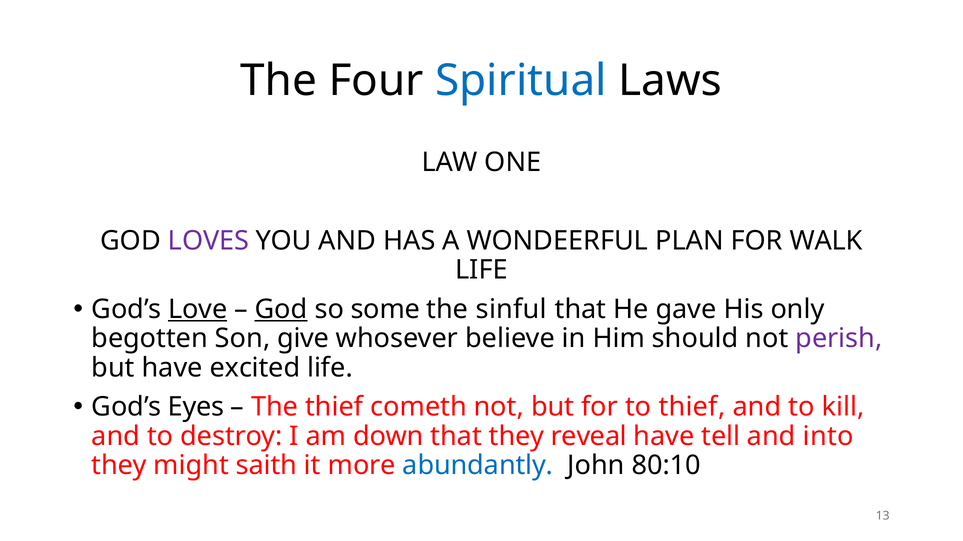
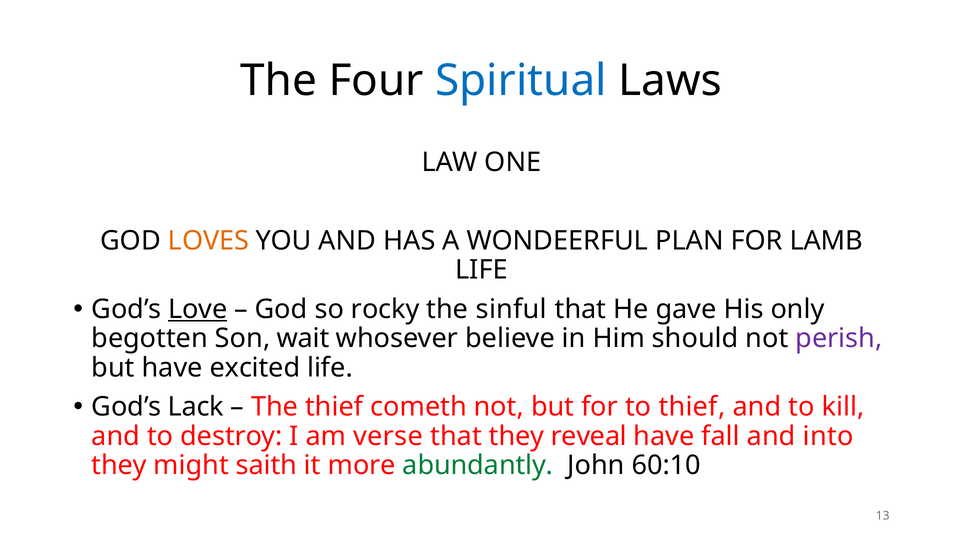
LOVES colour: purple -> orange (208, 241)
WALK: WALK -> LAMB (826, 241)
God underline: present -> none (281, 310)
some: some -> rocky (385, 310)
give: give -> wait (303, 339)
Eyes: Eyes -> Lack (196, 407)
down: down -> verse (388, 437)
tell: tell -> fall (721, 437)
abundantly colour: blue -> green (478, 466)
80:10: 80:10 -> 60:10 (666, 466)
